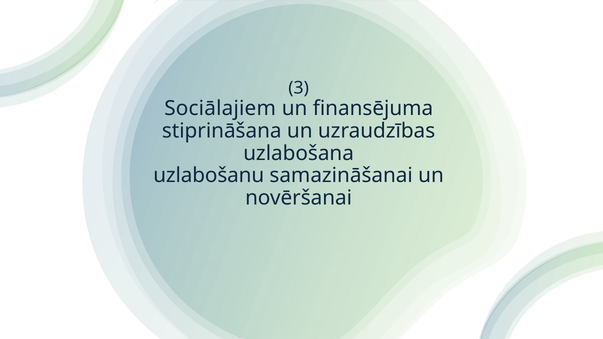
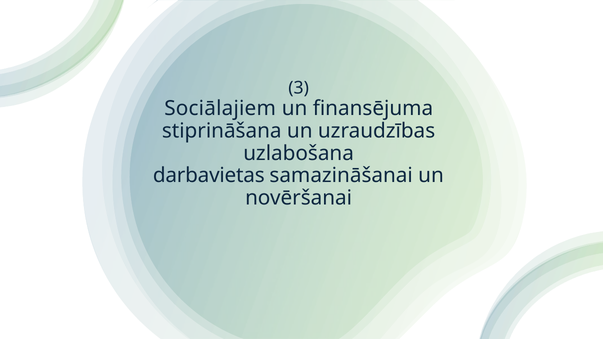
uzlabošanu: uzlabošanu -> darbavietas (209, 176)
